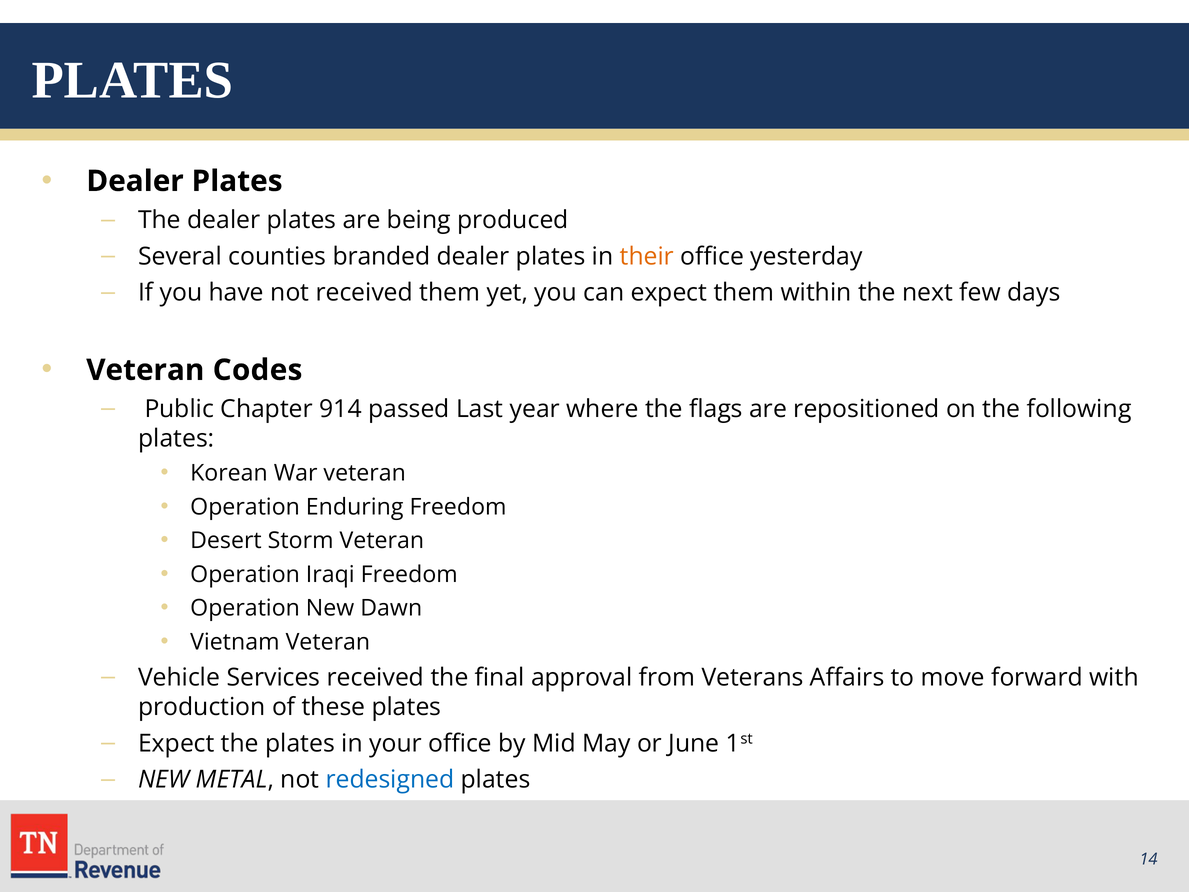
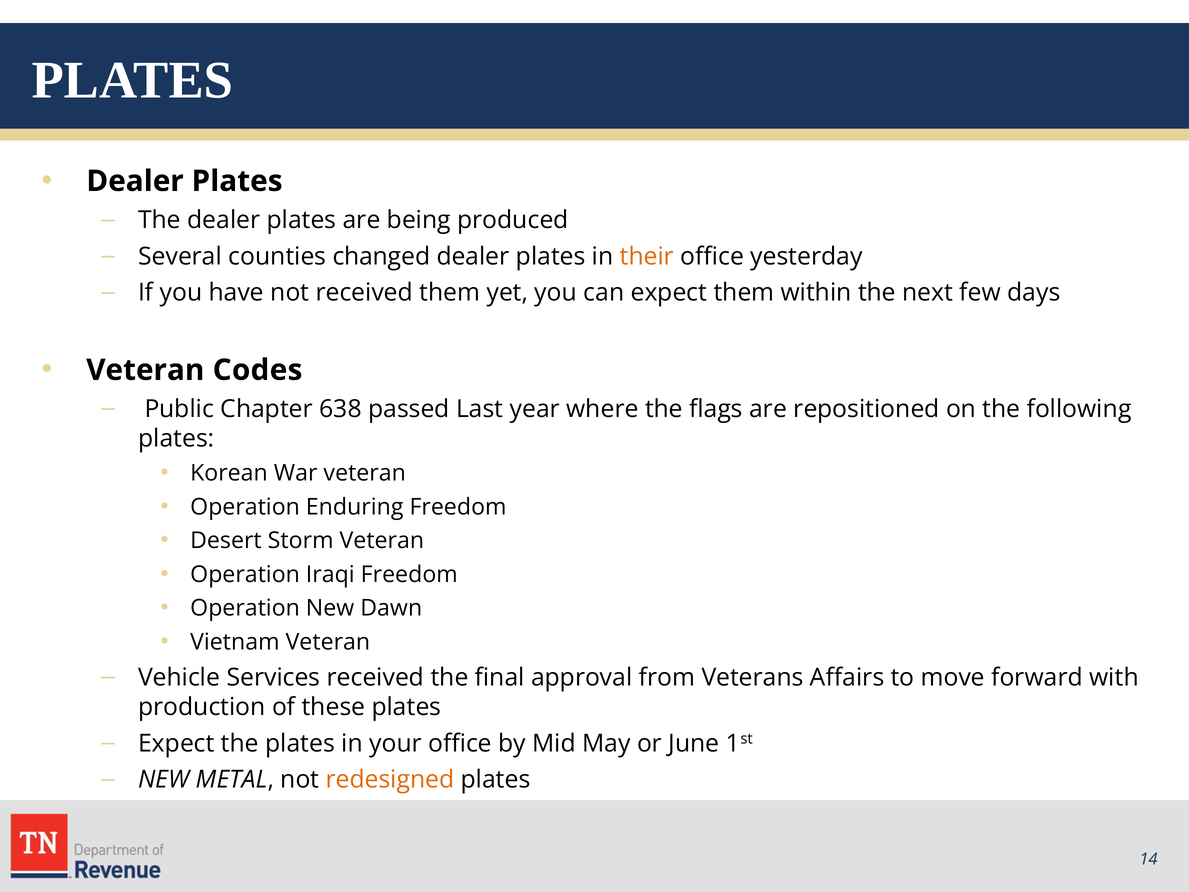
branded: branded -> changed (381, 256)
914: 914 -> 638 (341, 409)
redesigned colour: blue -> orange (390, 780)
